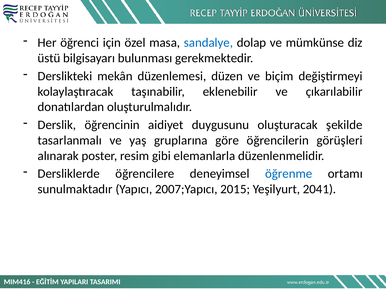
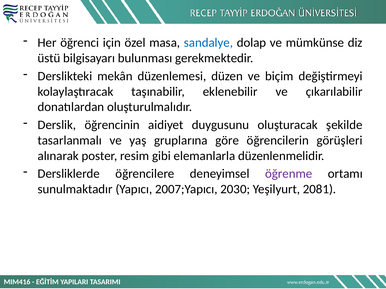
öğrenme colour: blue -> purple (289, 174)
2015: 2015 -> 2030 (235, 189)
2041: 2041 -> 2081 (320, 189)
